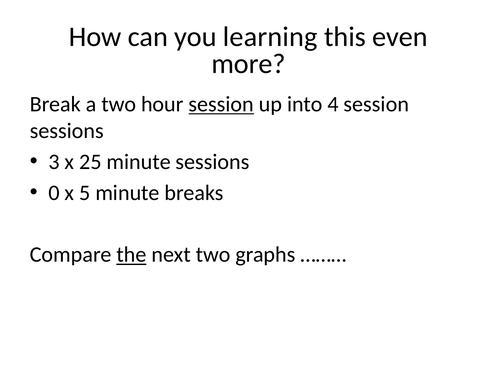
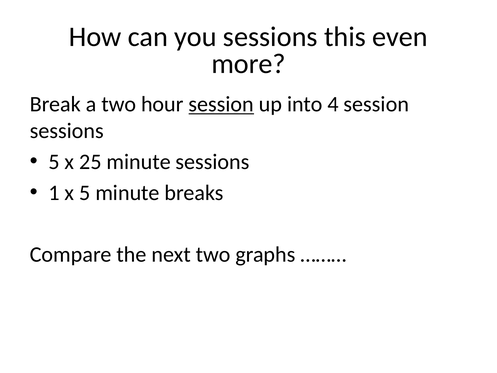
you learning: learning -> sessions (270, 37)
3: 3 -> 5 (54, 162)
0: 0 -> 1 (54, 193)
the underline: present -> none (131, 255)
